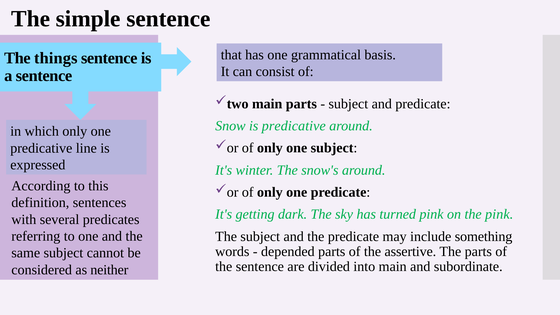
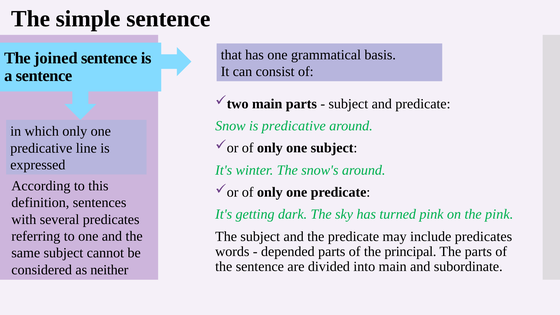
things: things -> joined (56, 58)
include something: something -> predicates (483, 236)
assertive: assertive -> principal (410, 252)
